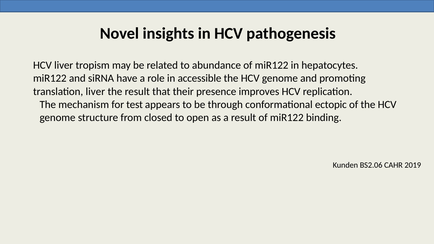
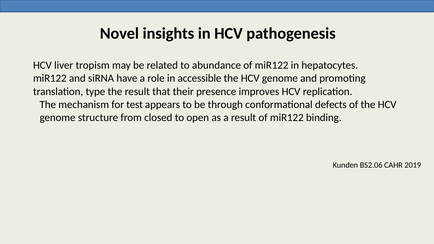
translation liver: liver -> type (95, 91)
ectopic: ectopic -> defects (331, 104)
